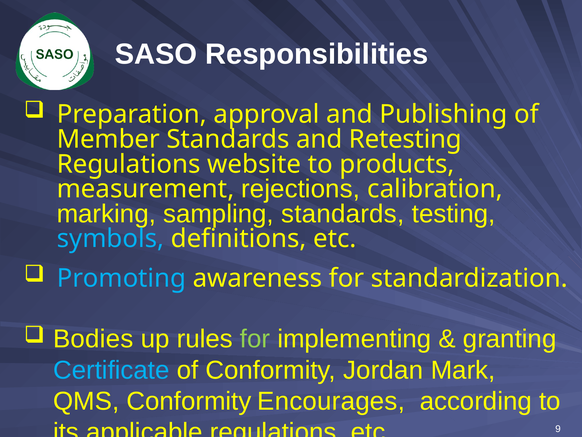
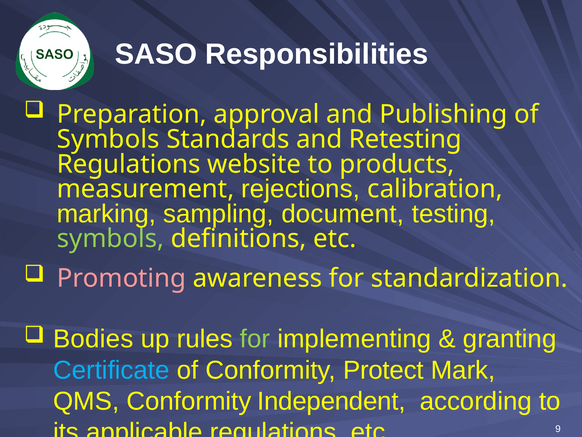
Member: Member -> Symbols (108, 139)
sampling standards: standards -> document (343, 214)
symbols colour: light blue -> light green (110, 238)
Promoting colour: light blue -> pink (121, 278)
Jordan: Jordan -> Protect (383, 370)
Encourages: Encourages -> Independent (331, 401)
